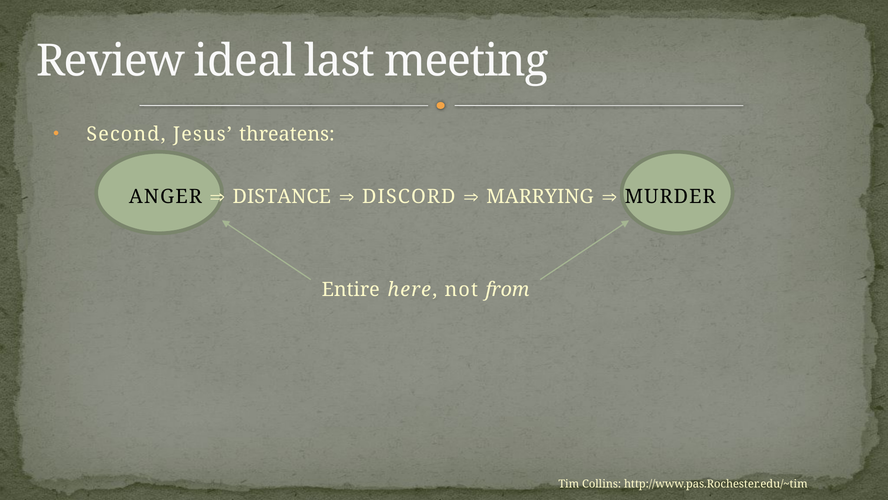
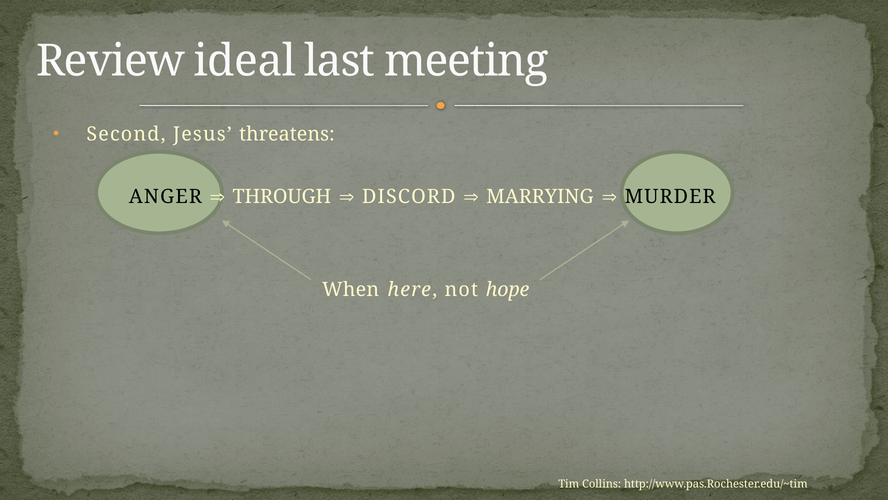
DISTANCE: DISTANCE -> THROUGH (282, 196)
Entire: Entire -> When (351, 290)
from: from -> hope (507, 290)
